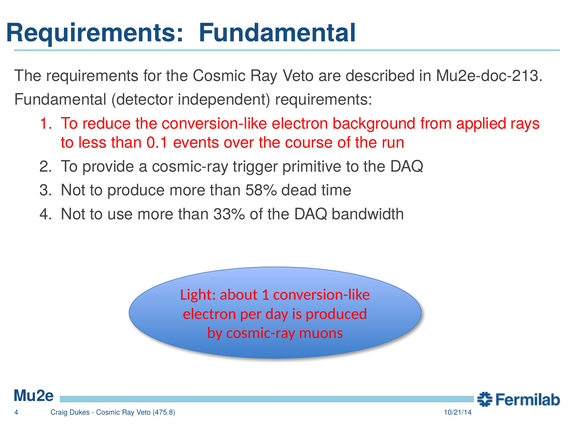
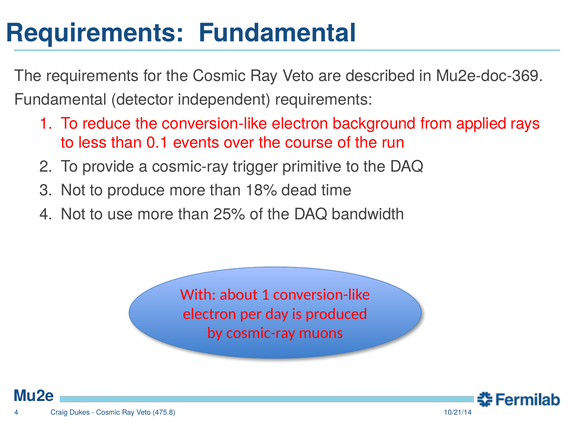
Mu2e-doc-213: Mu2e-doc-213 -> Mu2e-doc-369 (490, 76)
58%: 58% -> 18% (261, 191)
33%: 33% -> 25% (229, 215)
Light: Light -> With (198, 295)
